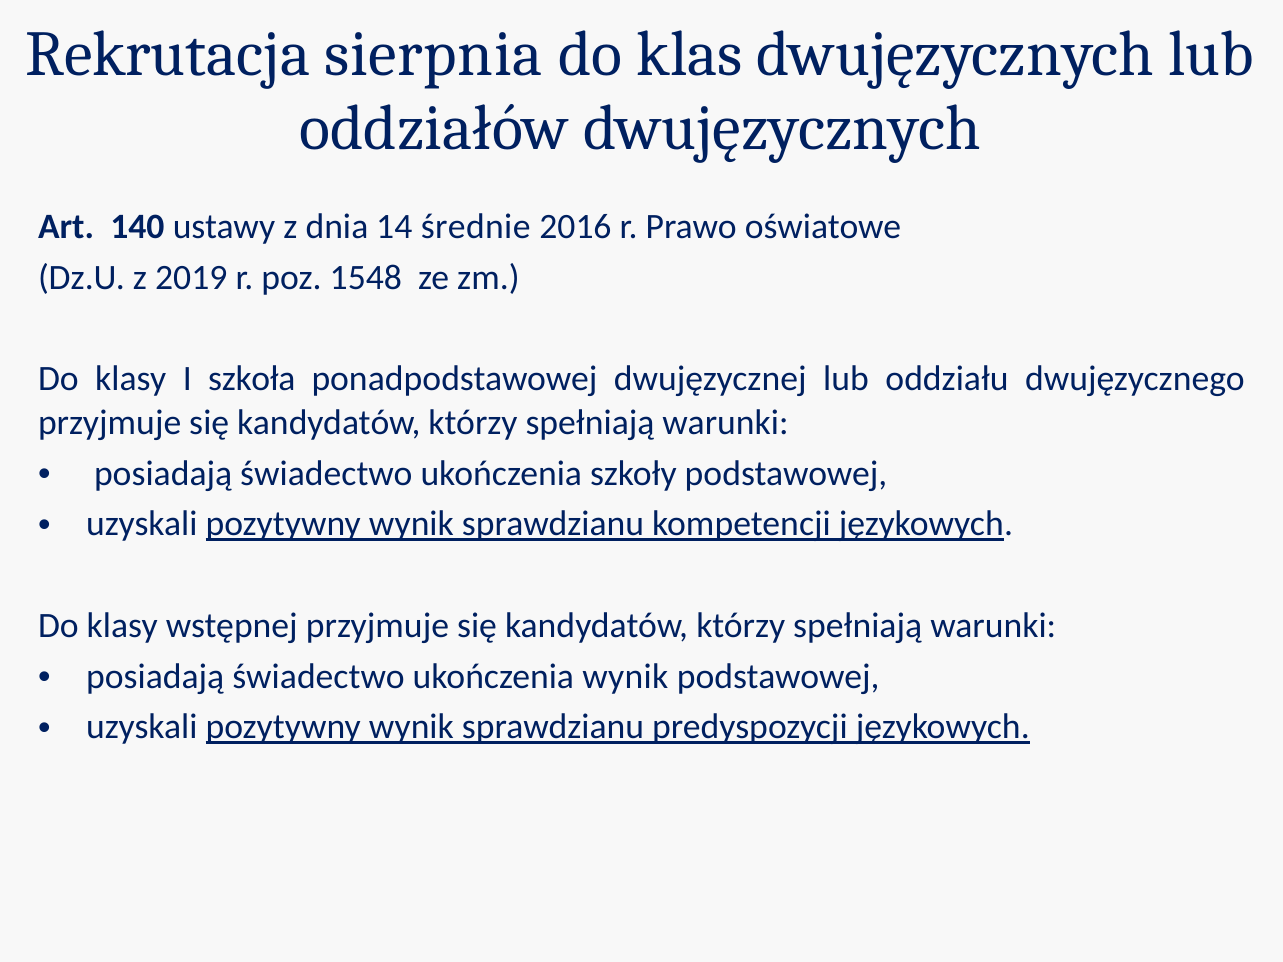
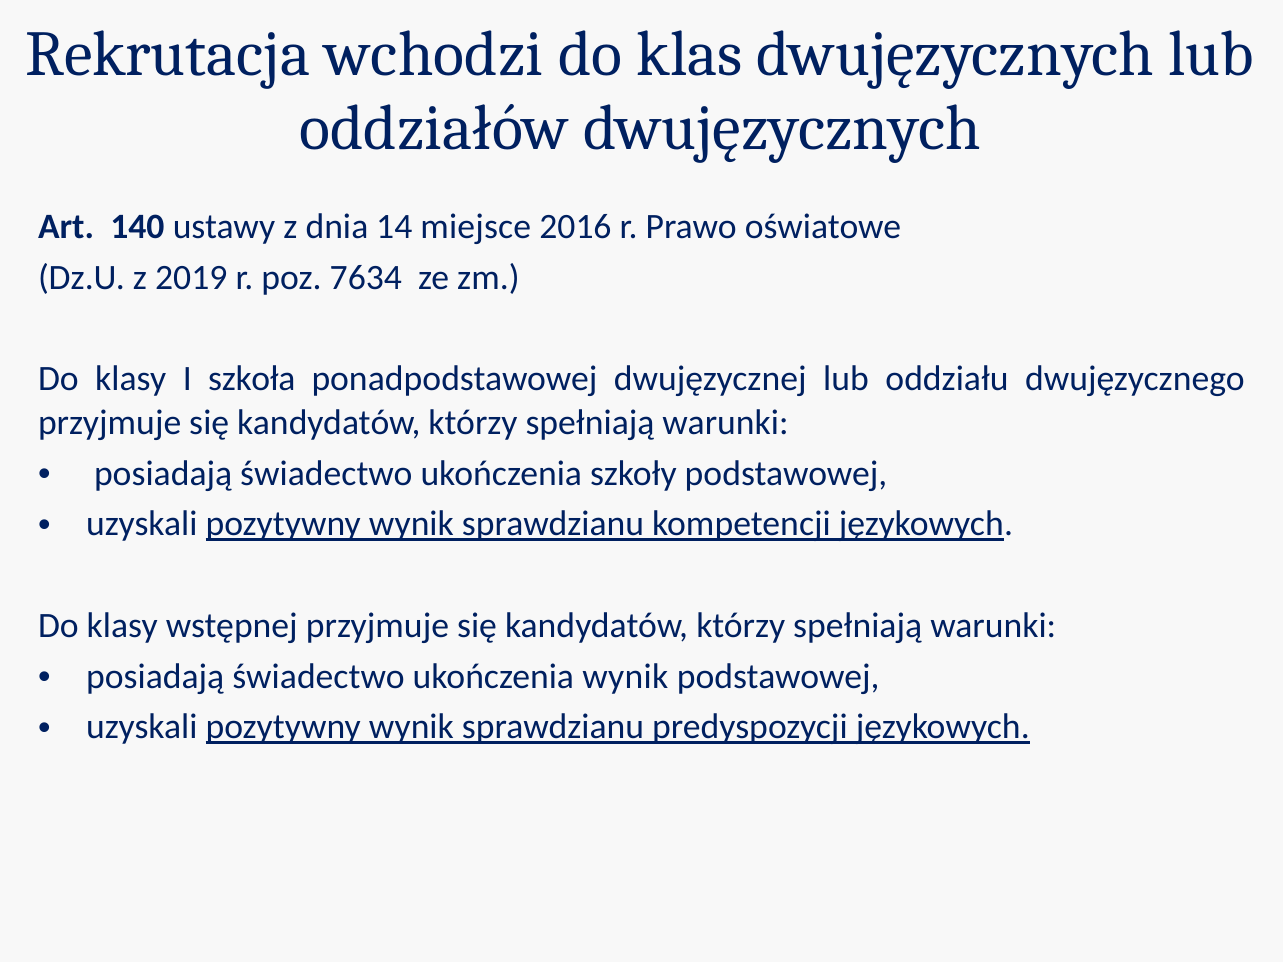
sierpnia: sierpnia -> wchodzi (434, 54)
średnie: średnie -> miejsce (476, 227)
1548: 1548 -> 7634 (366, 278)
